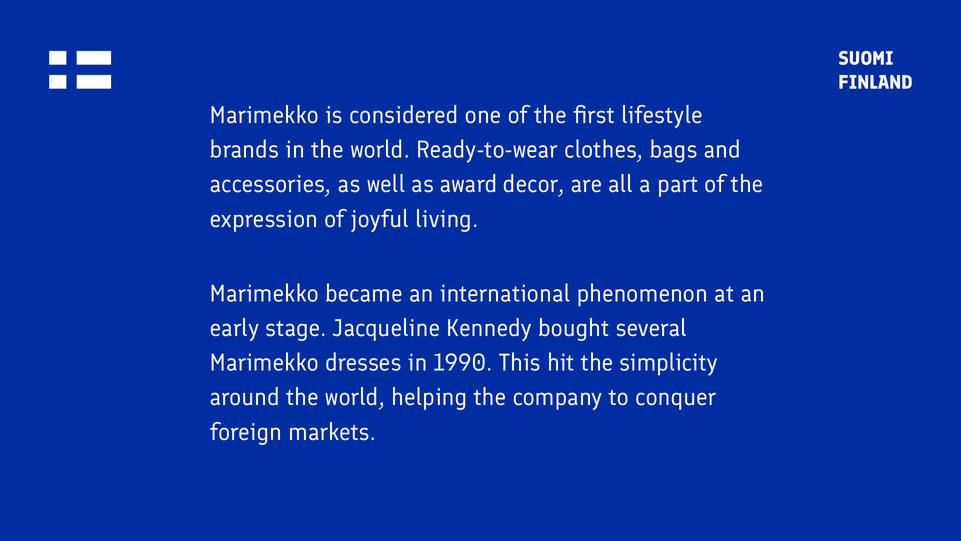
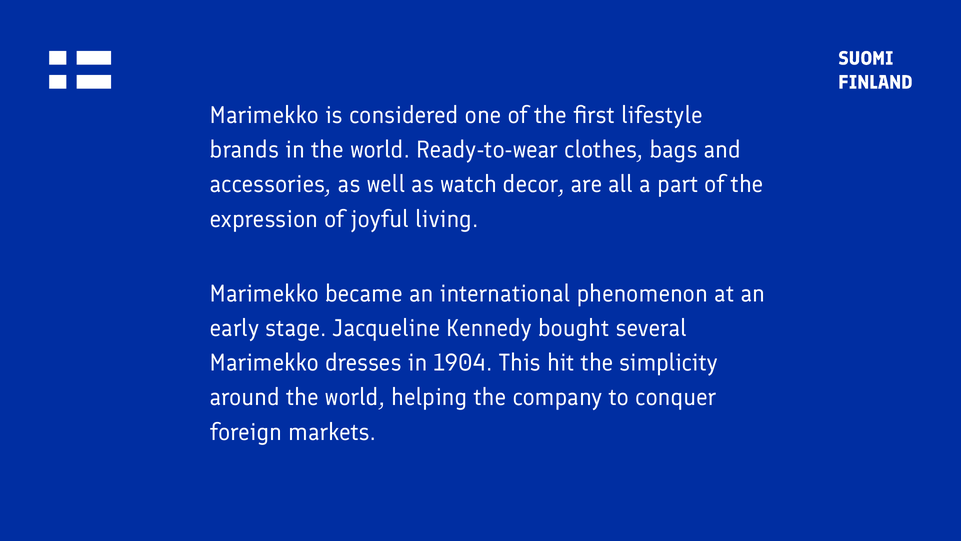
award: award -> watch (469, 184)
1990: 1990 -> 1904 (463, 363)
